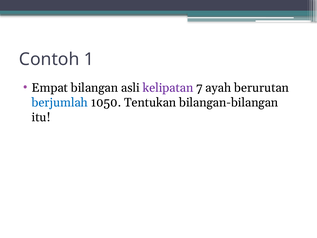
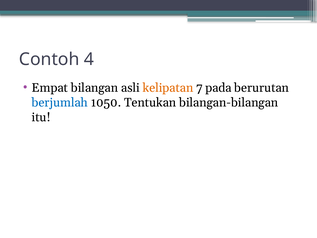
1: 1 -> 4 (89, 59)
kelipatan colour: purple -> orange (168, 88)
ayah: ayah -> pada (218, 88)
